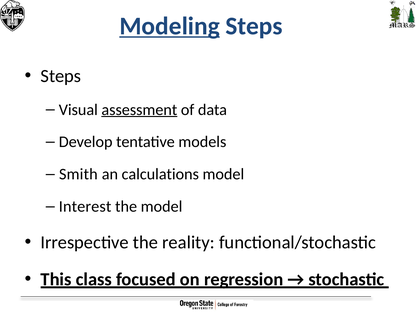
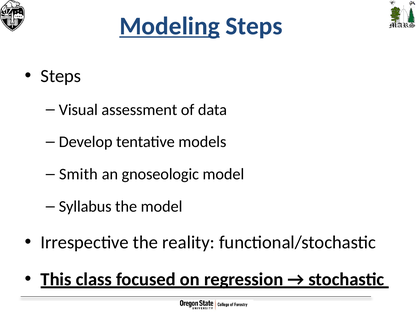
assessment underline: present -> none (139, 110)
calculations: calculations -> gnoseologic (160, 174)
Interest: Interest -> Syllabus (85, 207)
